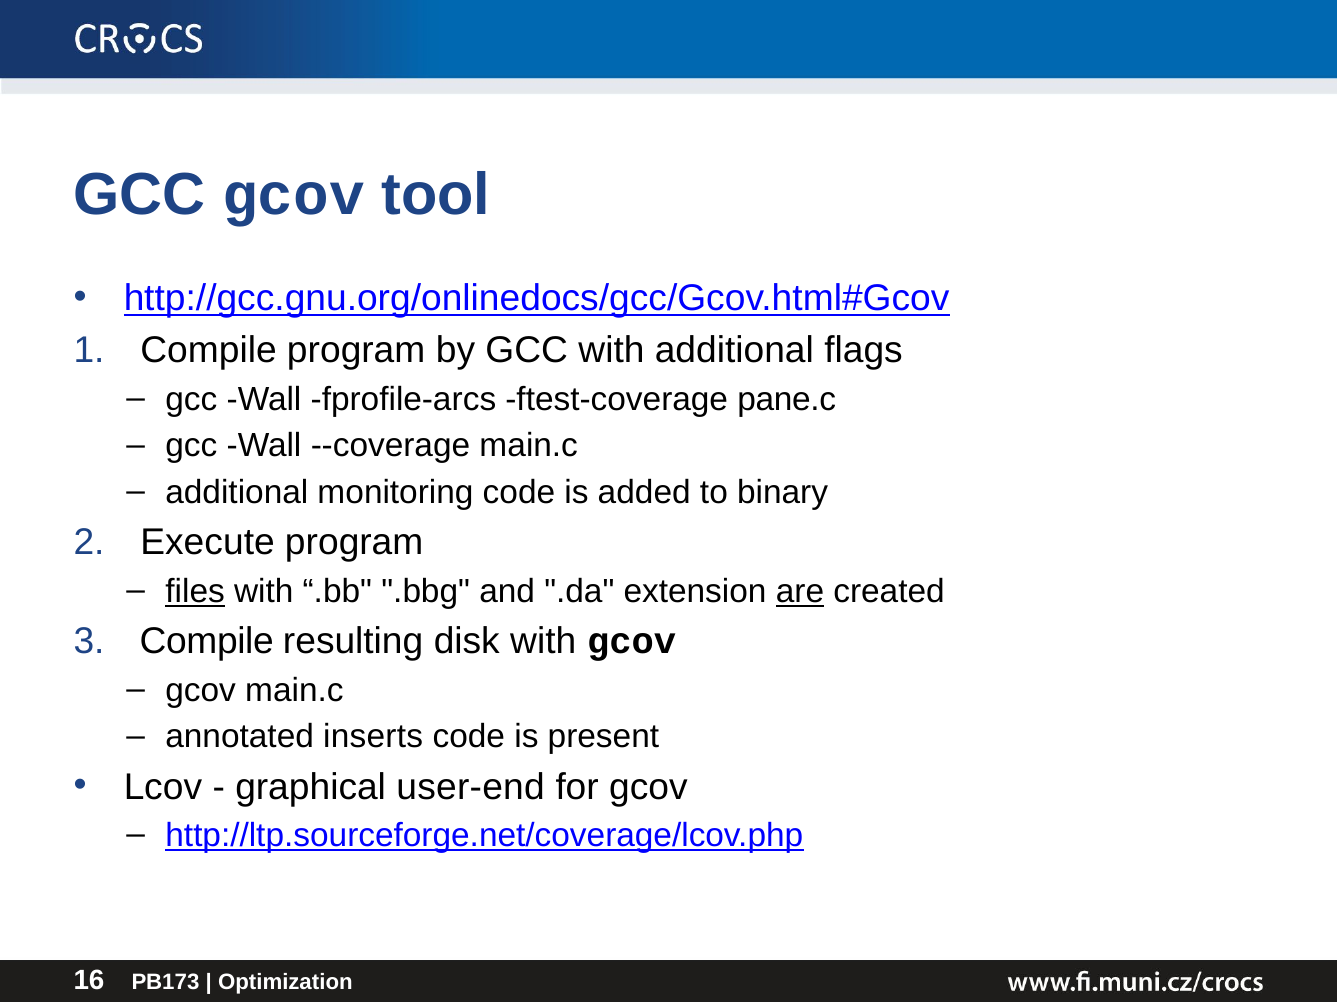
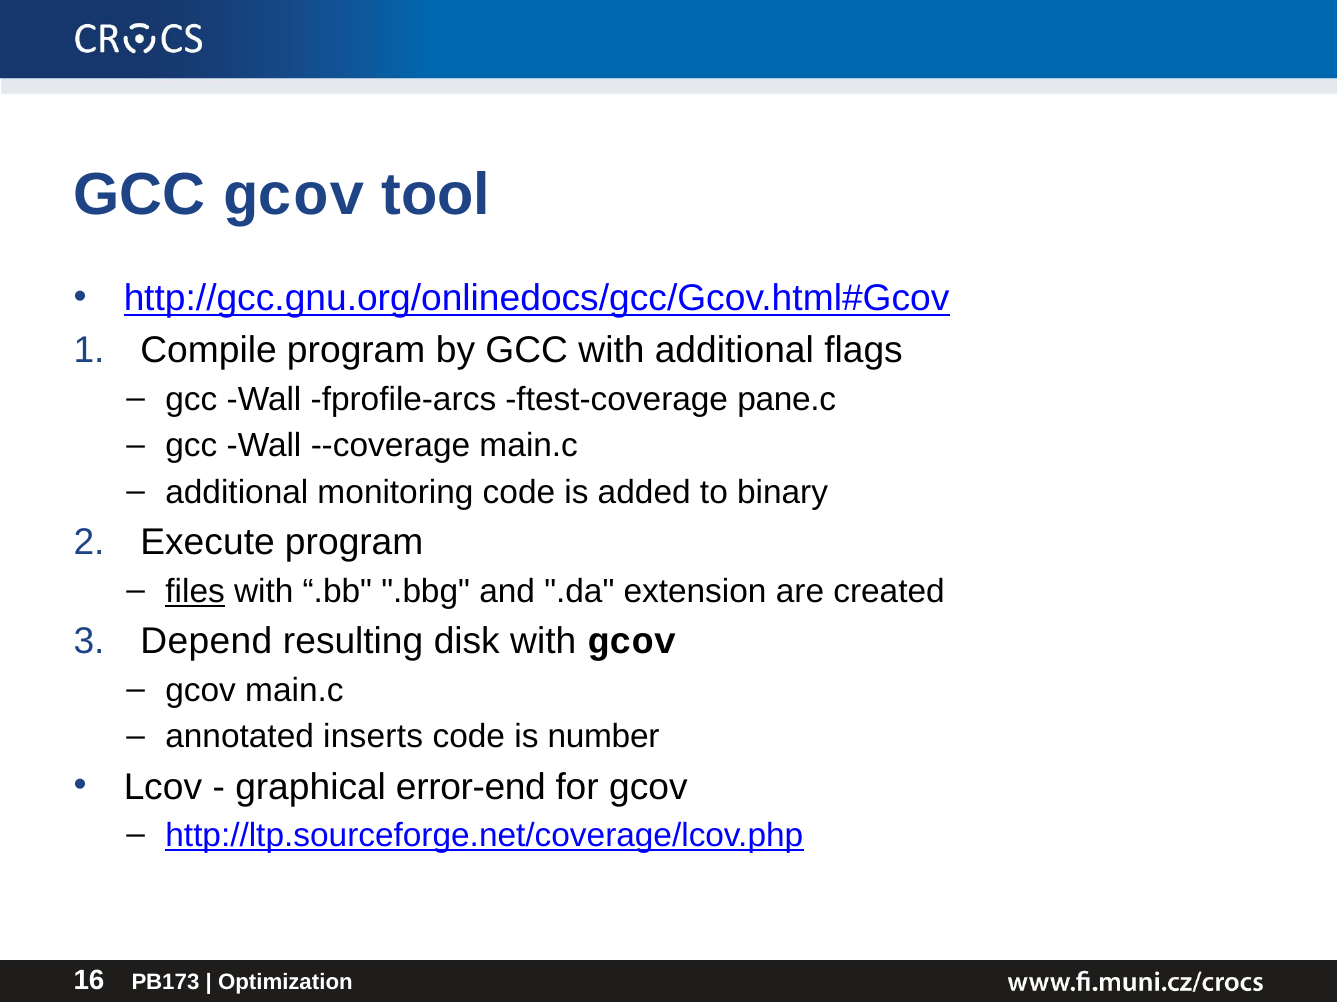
are underline: present -> none (800, 592)
Compile: Compile -> Depend (206, 642)
present: present -> number (604, 737)
user-end: user-end -> error-end (471, 787)
